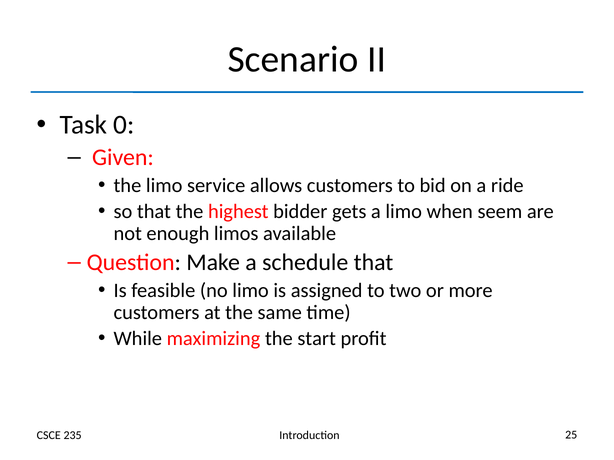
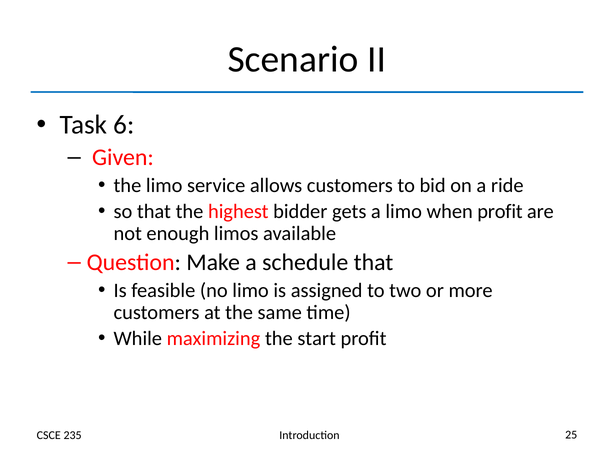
0: 0 -> 6 (124, 125)
when seem: seem -> profit (500, 212)
